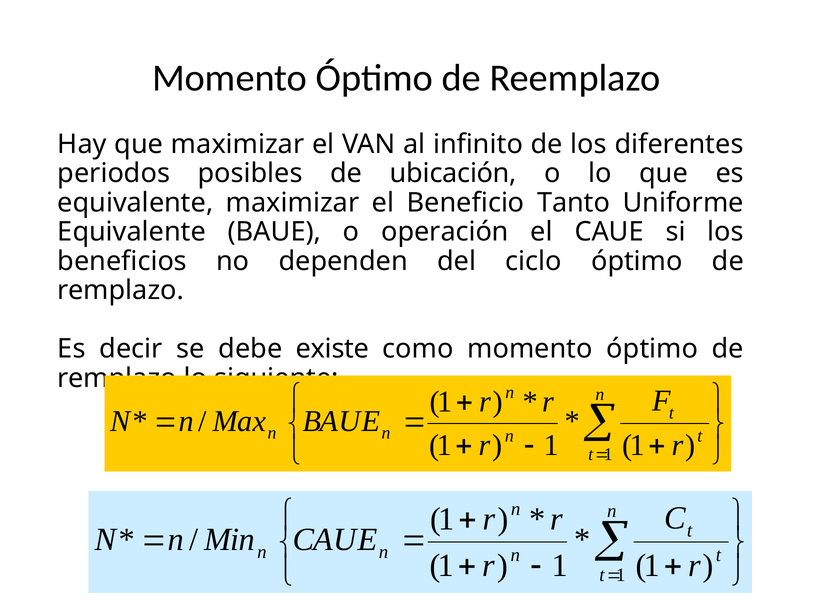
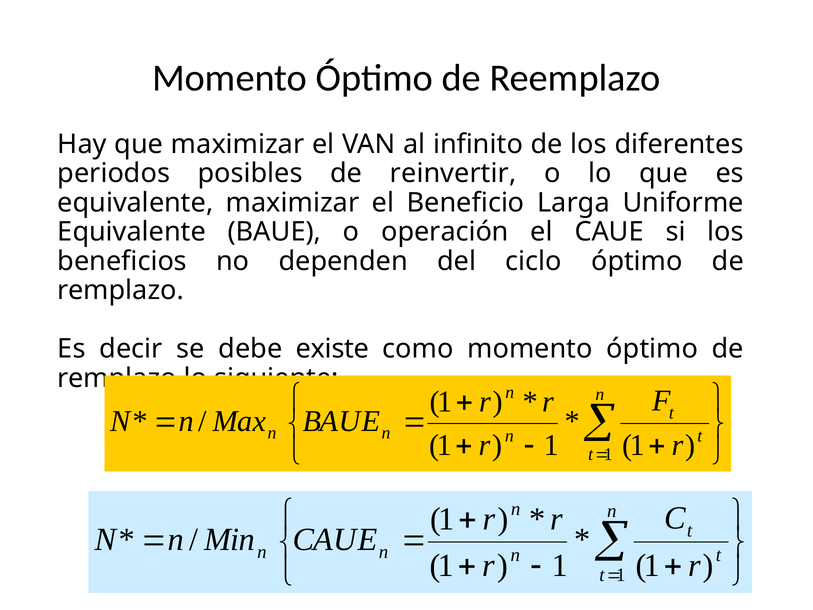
ubicación: ubicación -> reinvertir (453, 173)
Tanto: Tanto -> Larga (573, 203)
